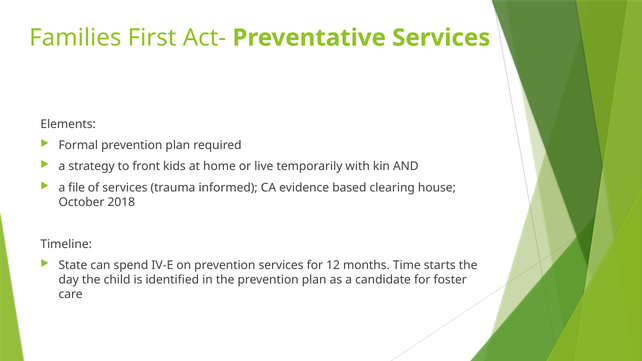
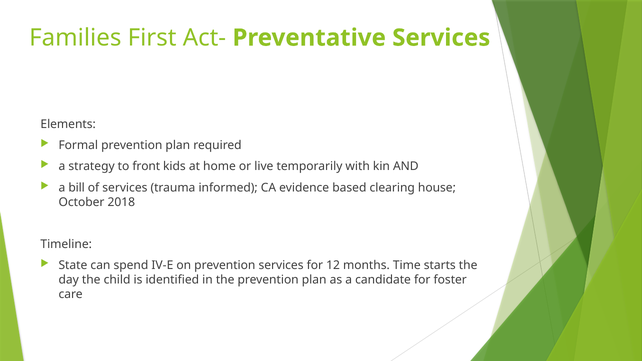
file: file -> bill (77, 188)
